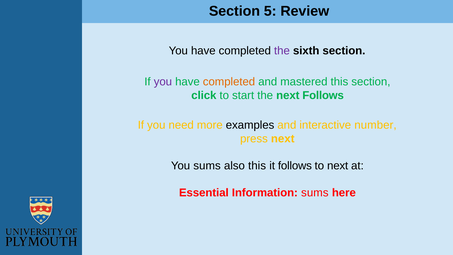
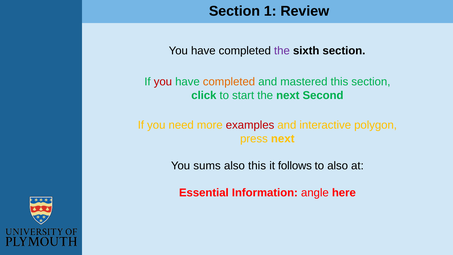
5: 5 -> 1 (270, 11)
you colour: purple -> red (163, 82)
next Follows: Follows -> Second (323, 95)
examples colour: black -> red (250, 125)
number: number -> polygon (376, 125)
to next: next -> also (338, 166)
Information sums: sums -> angle (315, 193)
